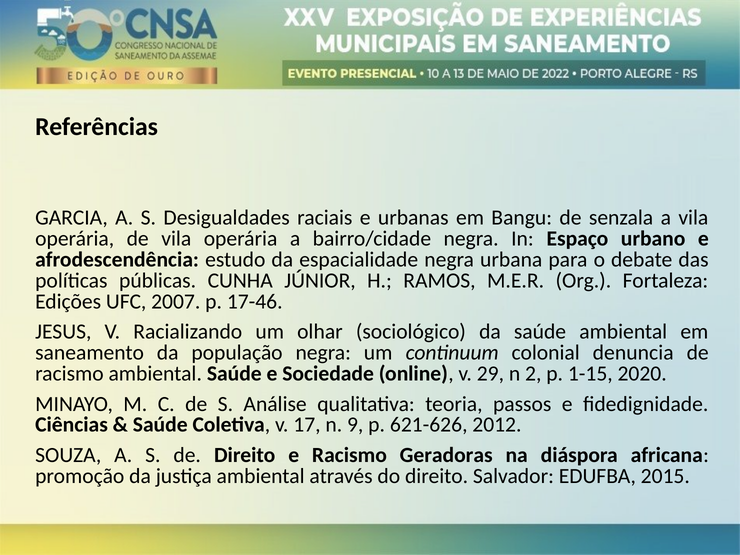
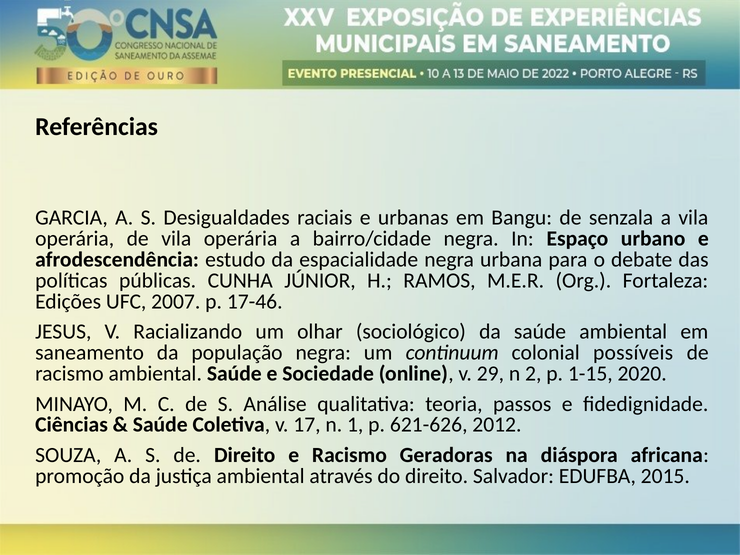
denuncia: denuncia -> possíveis (633, 353)
9: 9 -> 1 (355, 425)
